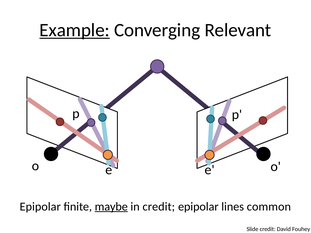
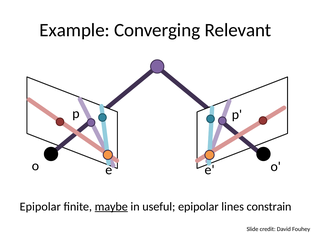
Example underline: present -> none (75, 30)
in credit: credit -> useful (159, 207)
common: common -> constrain (269, 207)
